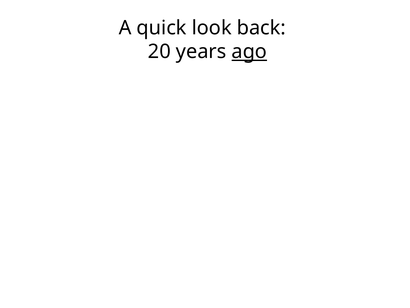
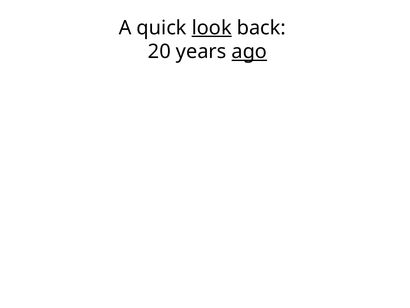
look underline: none -> present (212, 28)
